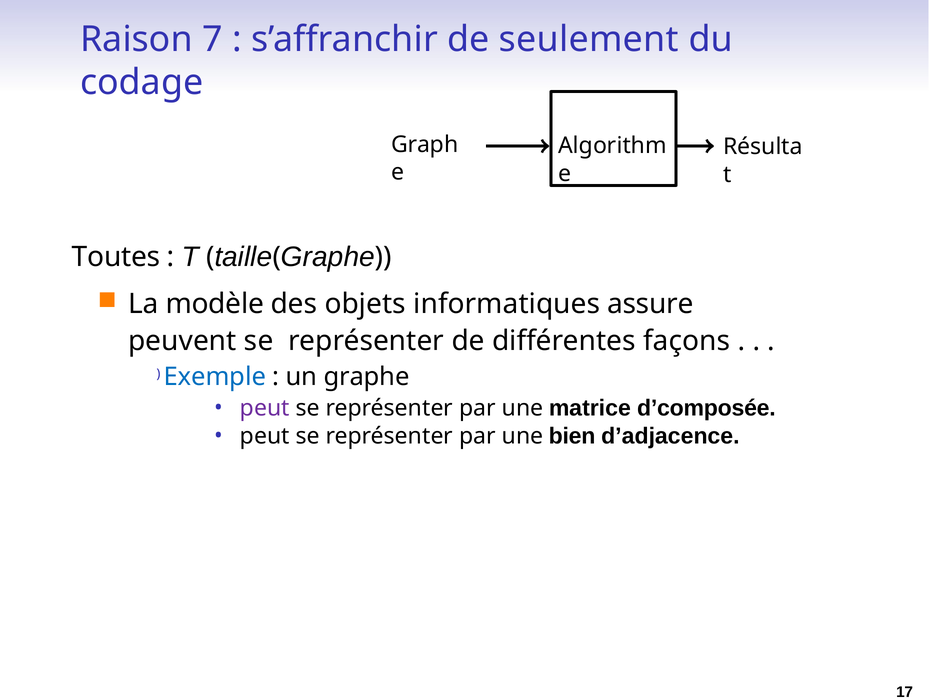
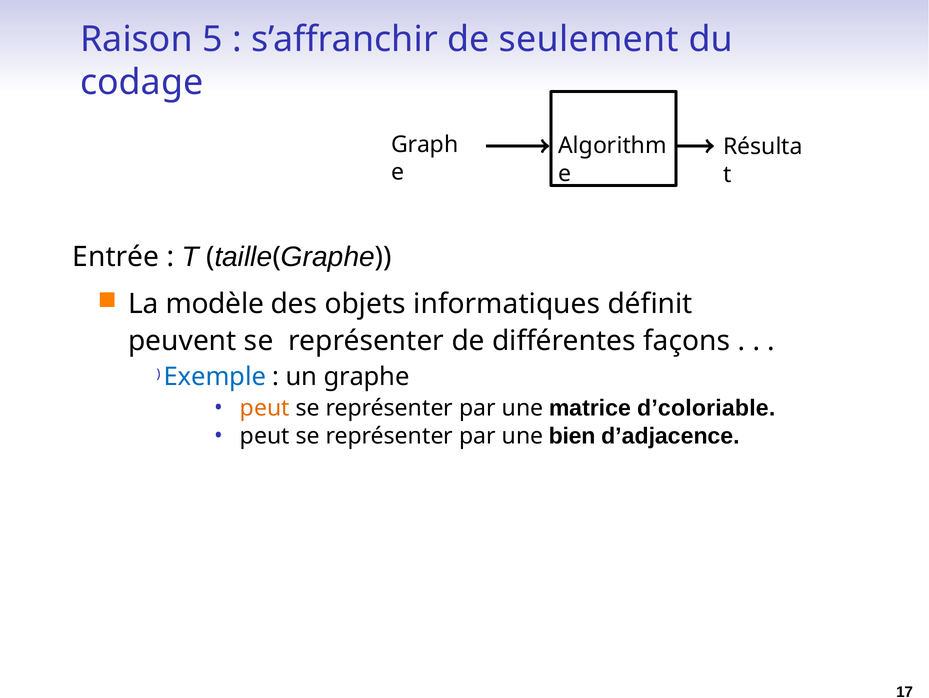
7: 7 -> 5 (213, 40)
Toutes: Toutes -> Entrée (116, 257)
assure: assure -> définit (650, 304)
peut colour: purple -> orange (265, 408)
d’composée: d’composée -> d’coloriable (706, 408)
